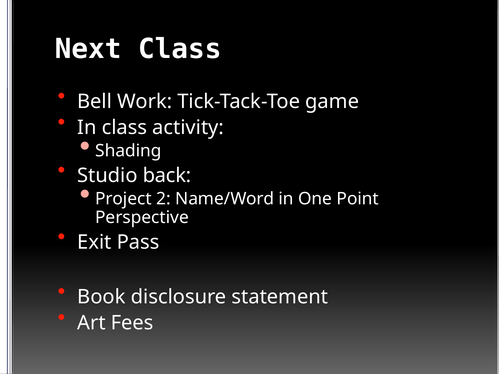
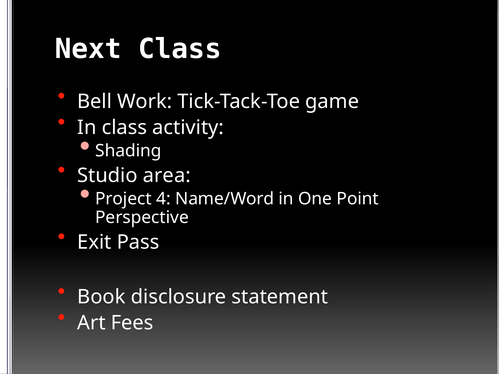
back: back -> area (167, 176)
2: 2 -> 4 (163, 199)
